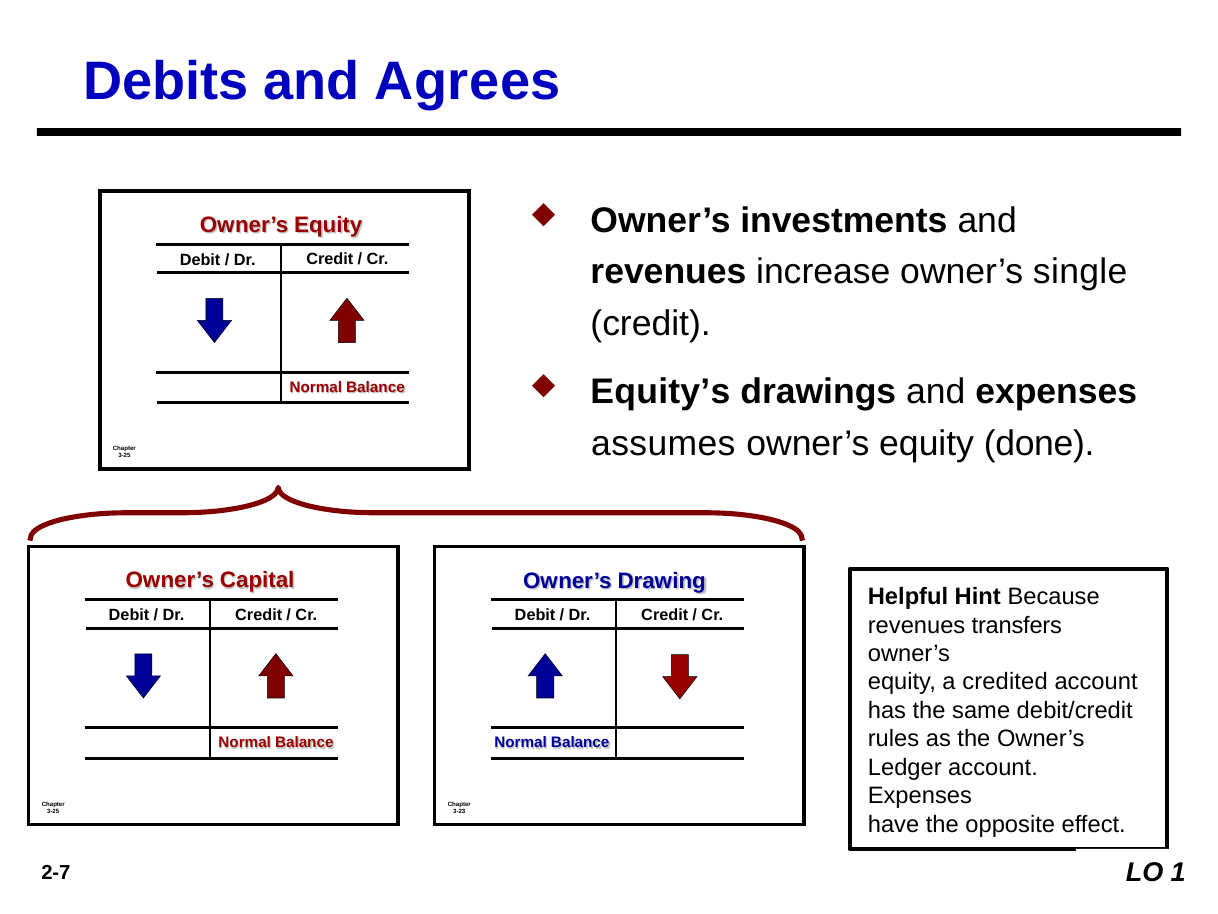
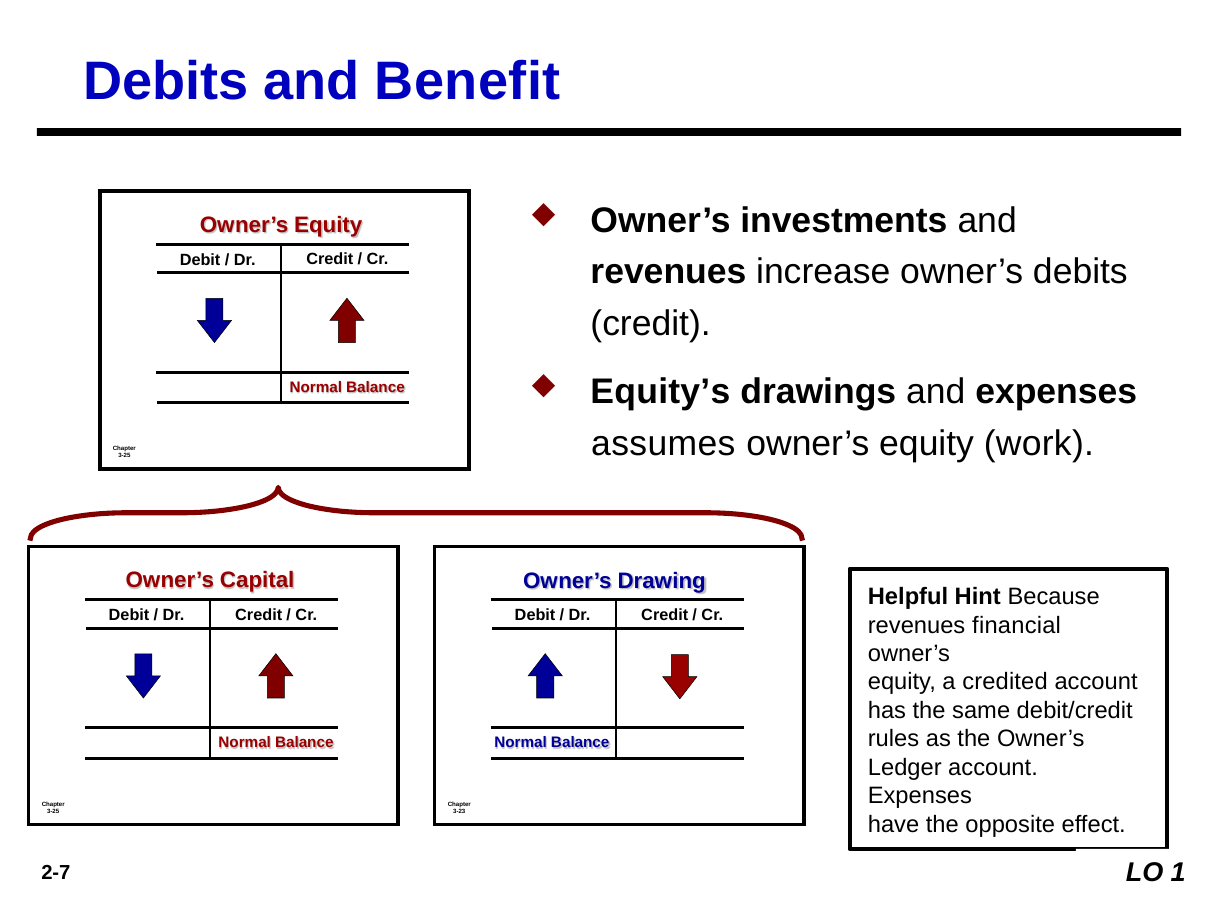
Agrees: Agrees -> Benefit (468, 82)
owner’s single: single -> debits (1080, 272)
done: done -> work (1039, 443)
transfers: transfers -> financial (1017, 625)
